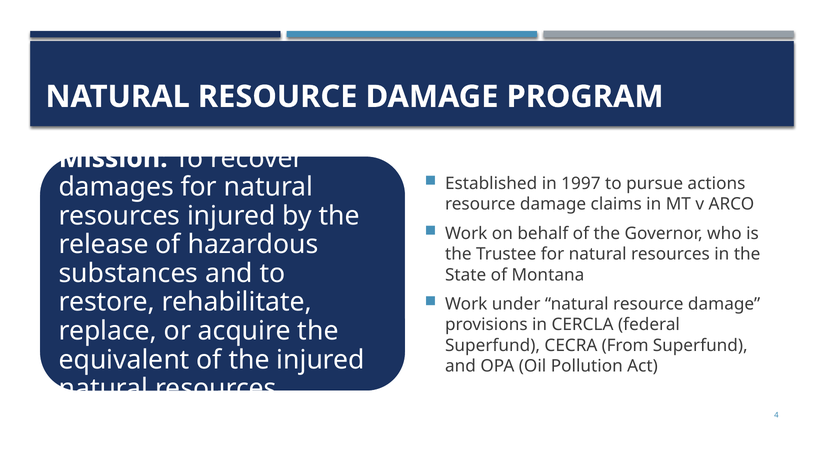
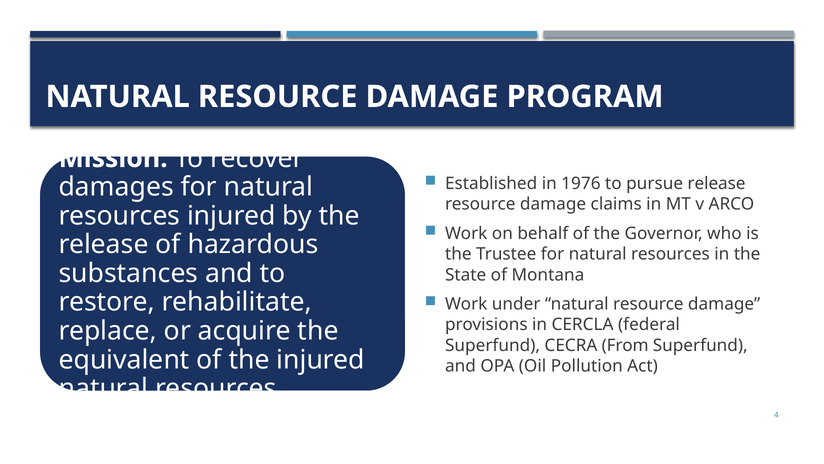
1997: 1997 -> 1976 (581, 183)
pursue actions: actions -> release (717, 183)
